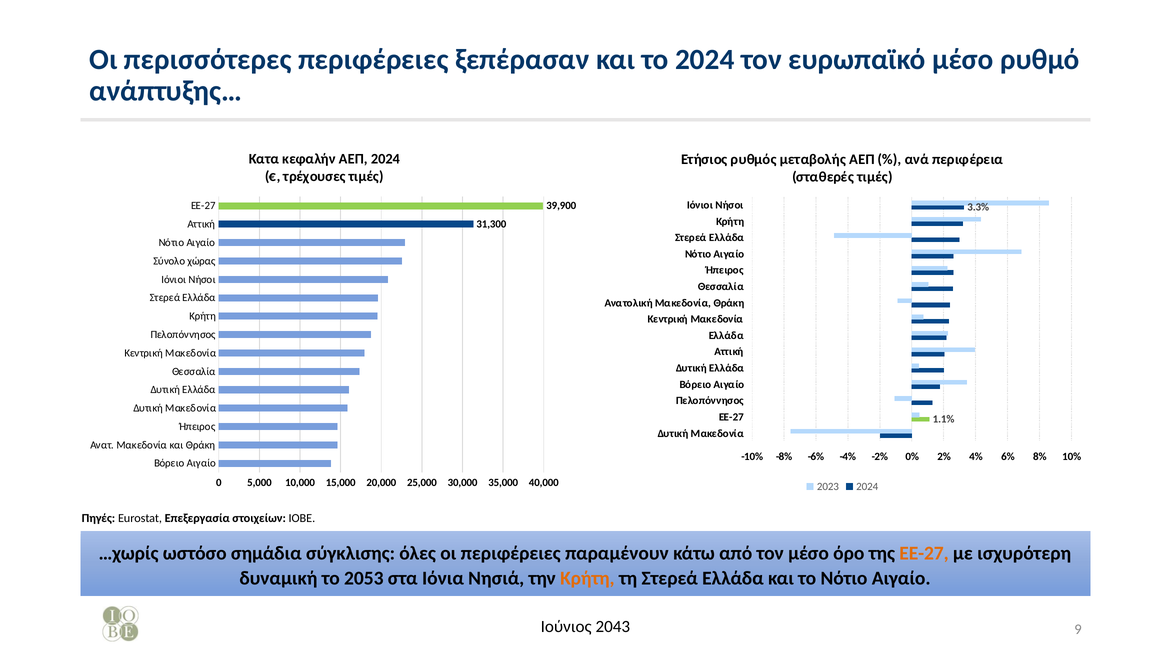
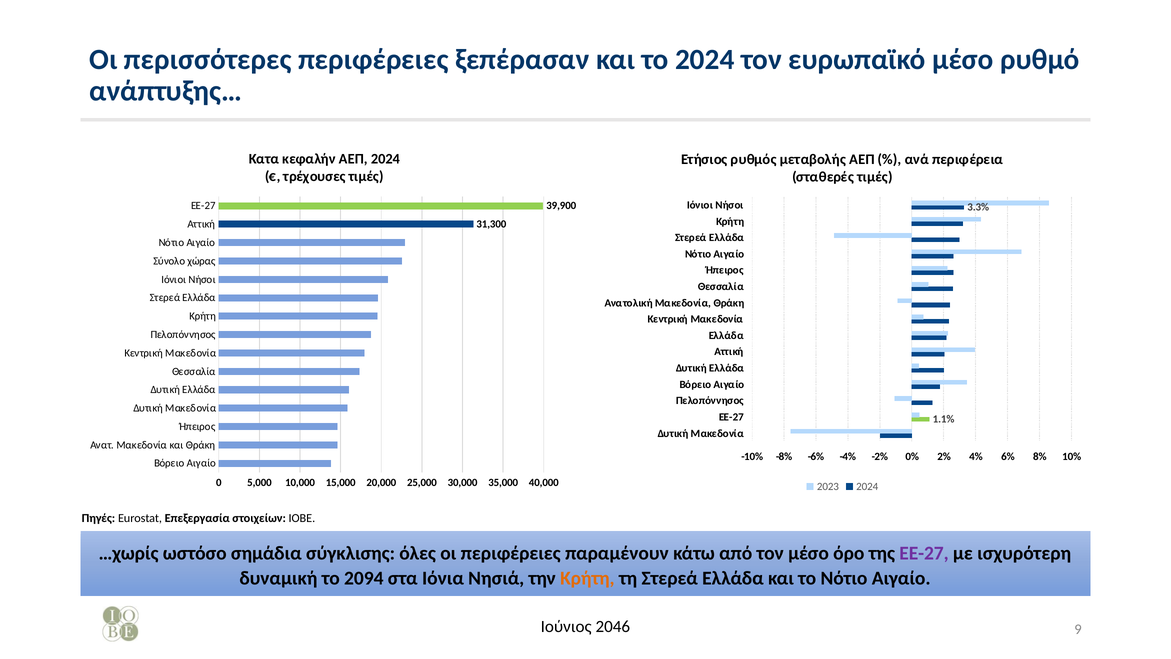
ΕΕ-27 colour: orange -> purple (924, 553)
2053: 2053 -> 2094 (364, 578)
2043: 2043 -> 2046 (613, 626)
